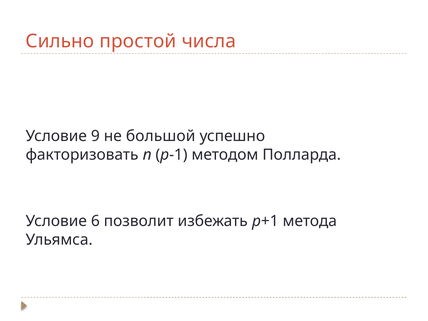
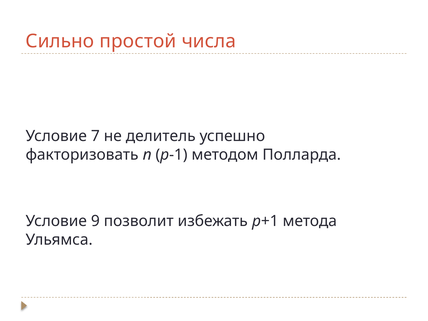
9: 9 -> 7 (95, 136)
большой: большой -> делитель (161, 136)
6: 6 -> 9 (95, 221)
